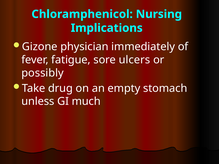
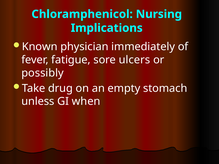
Gizone: Gizone -> Known (40, 47)
much: much -> when (86, 102)
